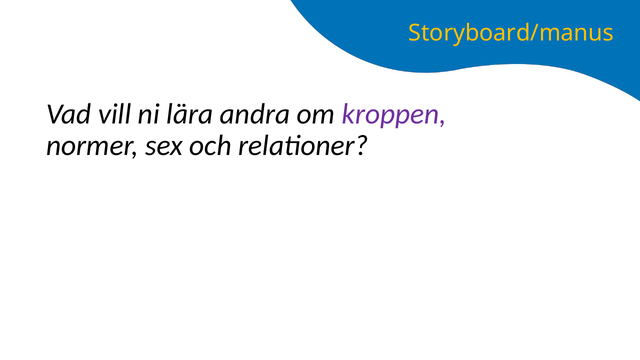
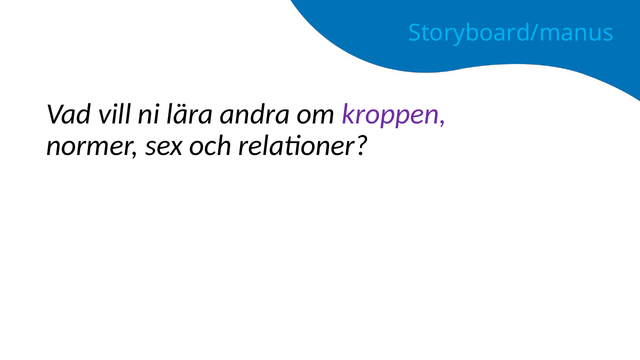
Storyboard/manus colour: yellow -> light blue (511, 33)
